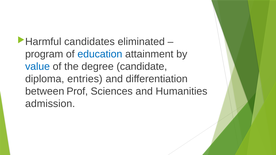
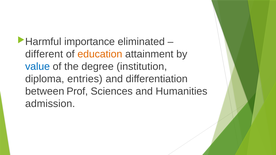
candidates: candidates -> importance (90, 42)
program: program -> different (44, 54)
education colour: blue -> orange (100, 54)
candidate: candidate -> institution (142, 67)
